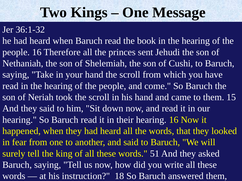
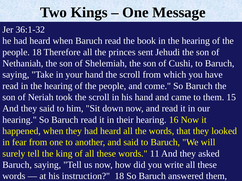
people 16: 16 -> 18 (37, 52)
51: 51 -> 11 (155, 154)
